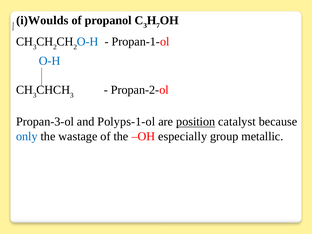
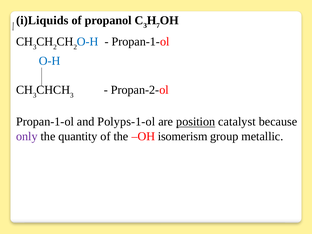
i)Woulds: i)Woulds -> i)Liquids (42, 20)
Propan-3-ol: Propan-3-ol -> Propan-1-ol (45, 122)
only colour: blue -> purple (27, 136)
wastage: wastage -> quantity (78, 136)
especially: especially -> isomerism (183, 136)
